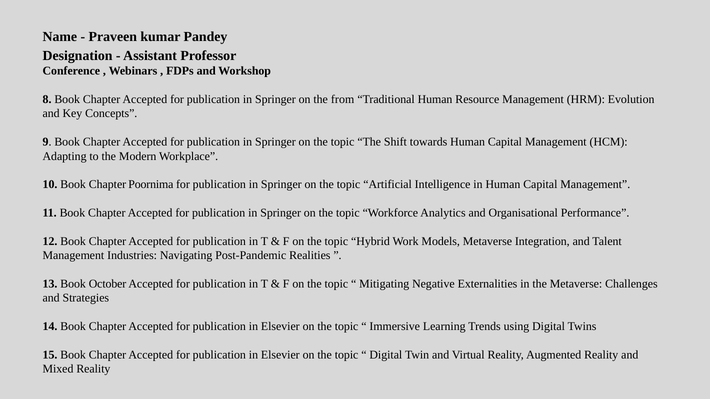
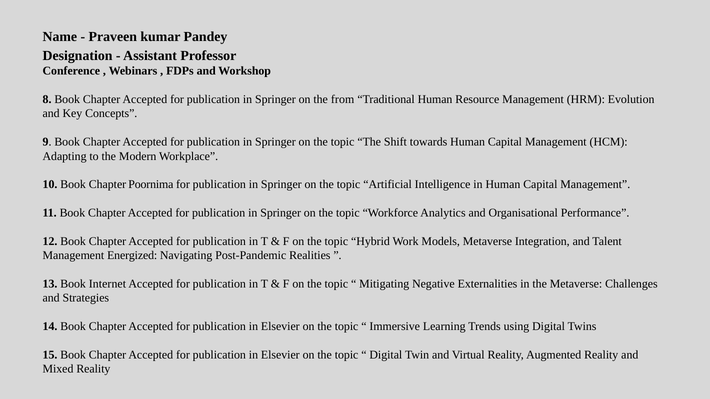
Industries: Industries -> Energized (132, 256)
October: October -> Internet (107, 284)
